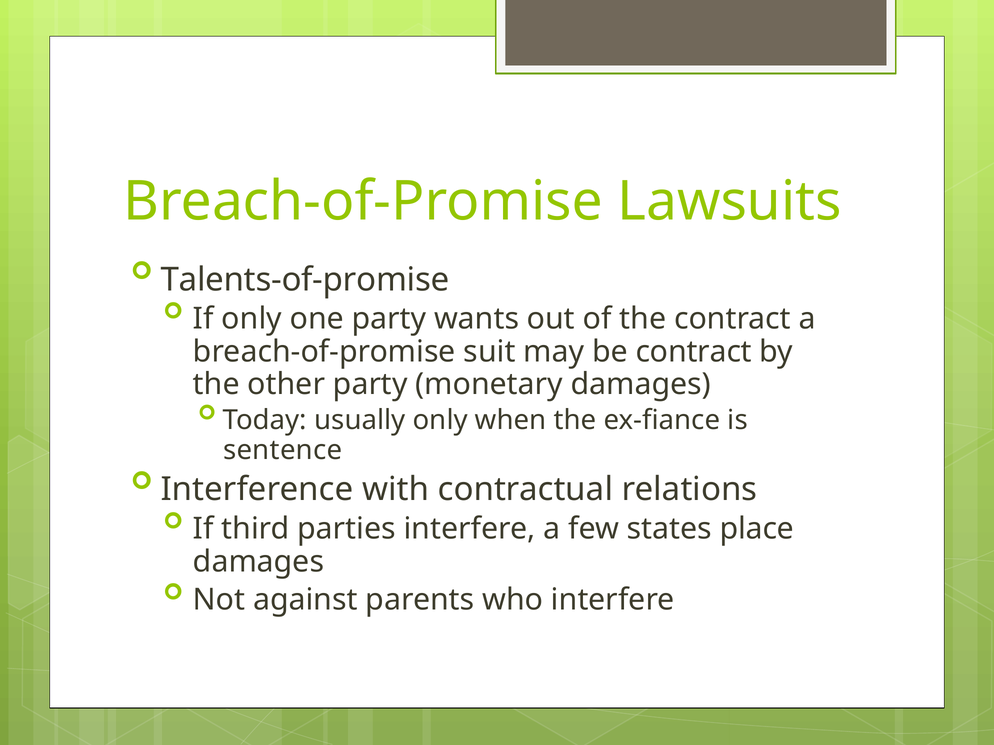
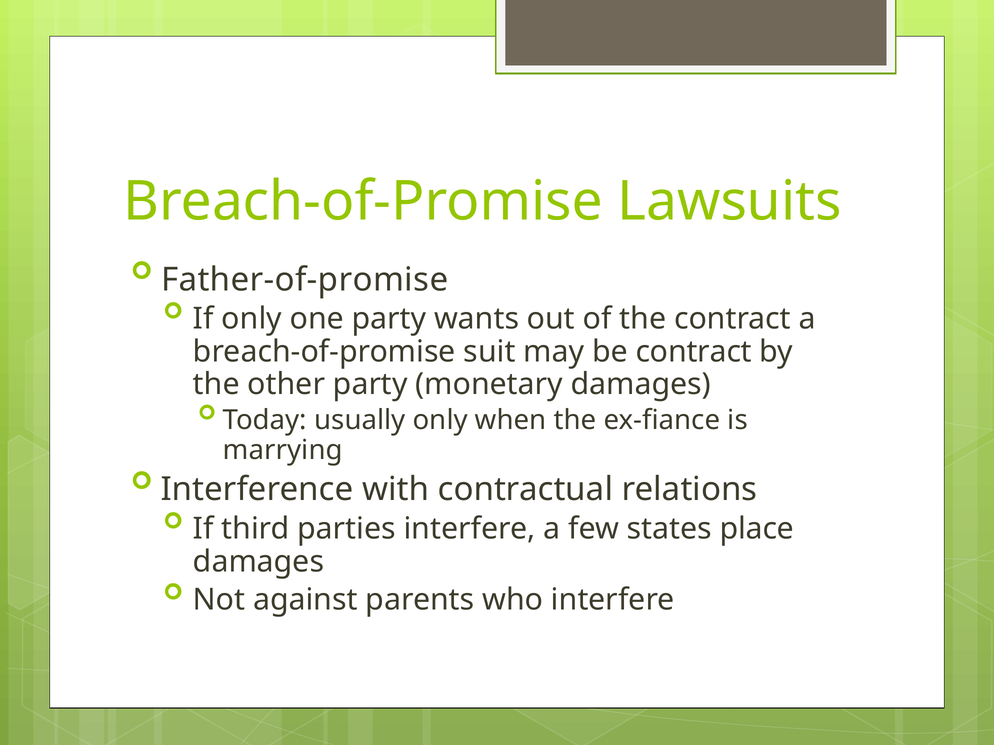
Talents-of-promise: Talents-of-promise -> Father-of-promise (305, 280)
sentence: sentence -> marrying (283, 450)
